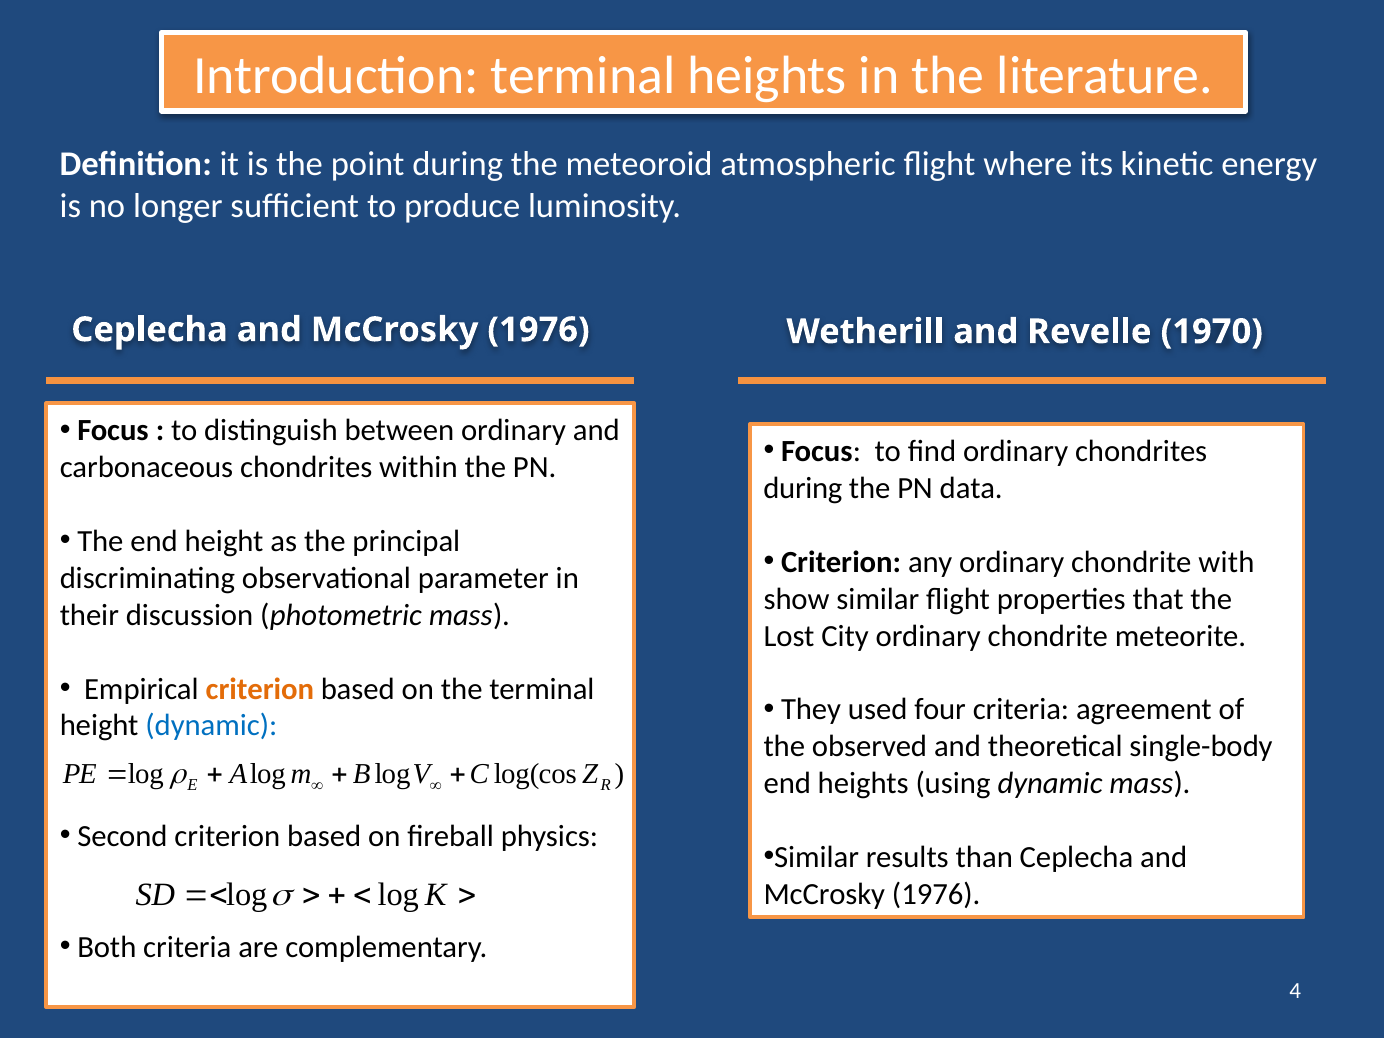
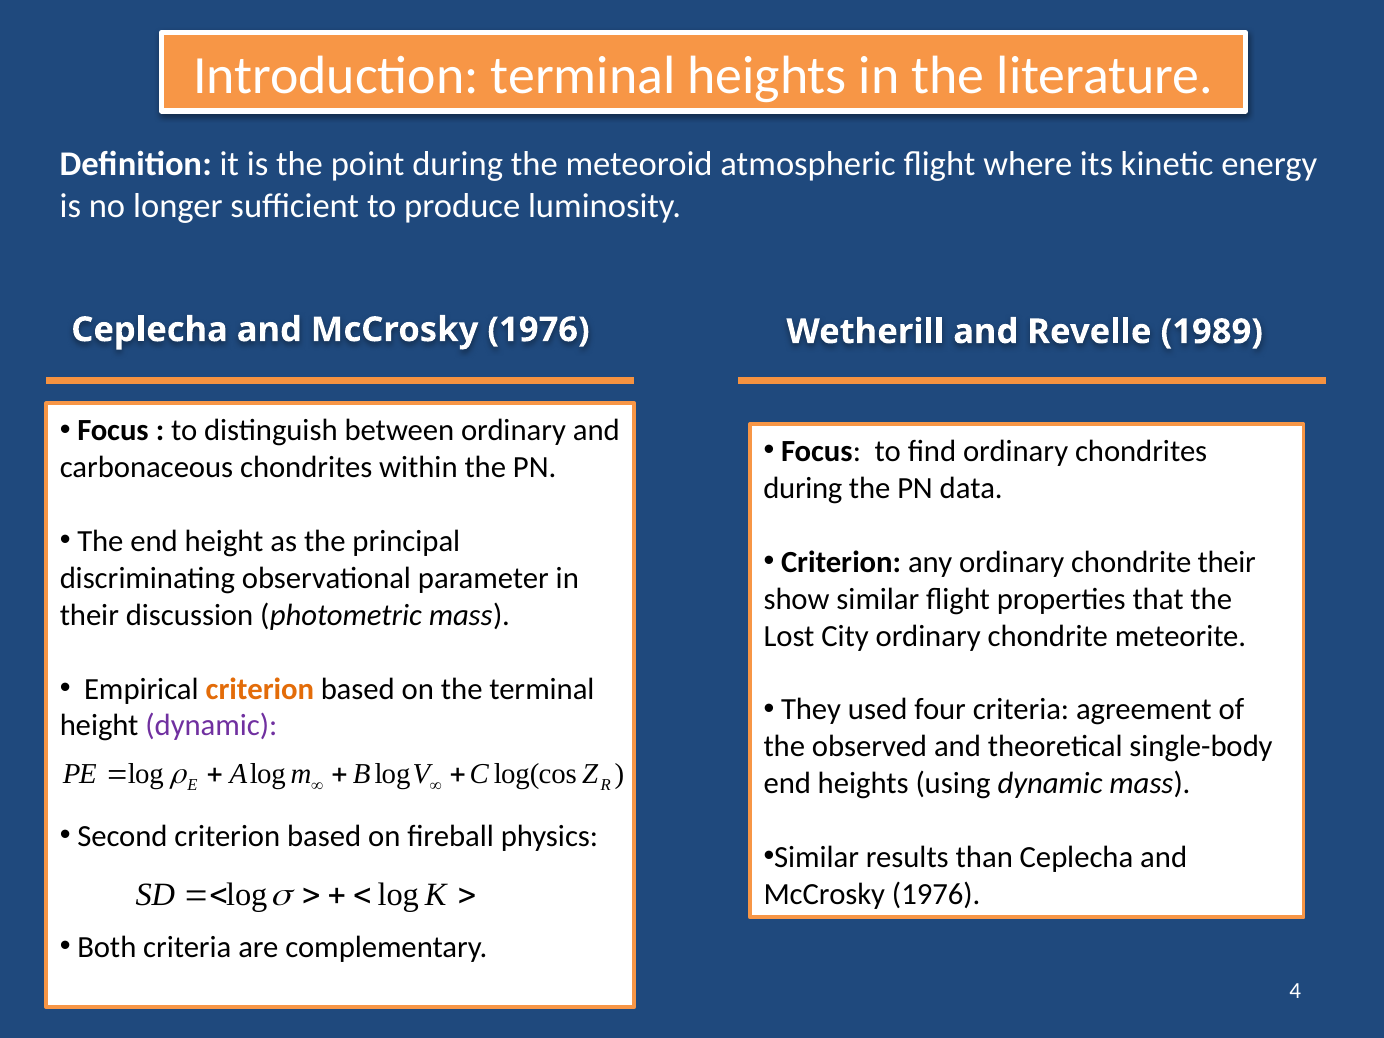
1970: 1970 -> 1989 (1212, 332)
chondrite with: with -> their (1227, 562)
dynamic colour: blue -> purple (211, 726)
